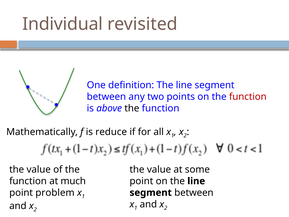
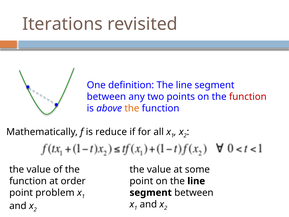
Individual: Individual -> Iterations (62, 24)
the colour: black -> orange (132, 108)
much: much -> order (73, 181)
